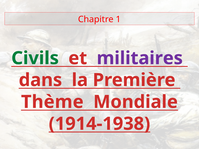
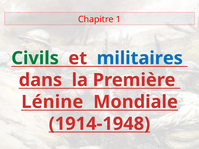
militaires colour: purple -> blue (140, 58)
Thème: Thème -> Lénine (52, 102)
1914-1938: 1914-1938 -> 1914-1948 (99, 124)
